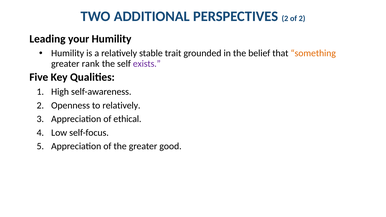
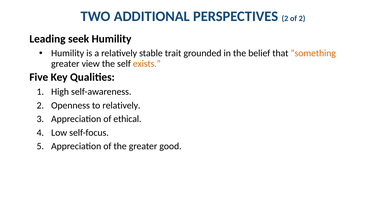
your: your -> seek (79, 39)
rank: rank -> view (91, 64)
exists colour: purple -> orange (147, 64)
